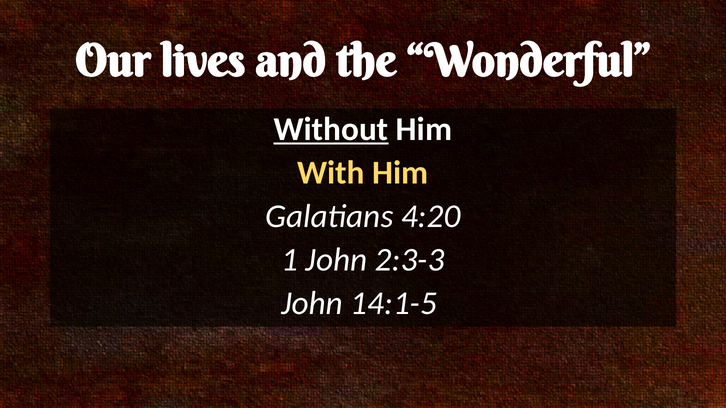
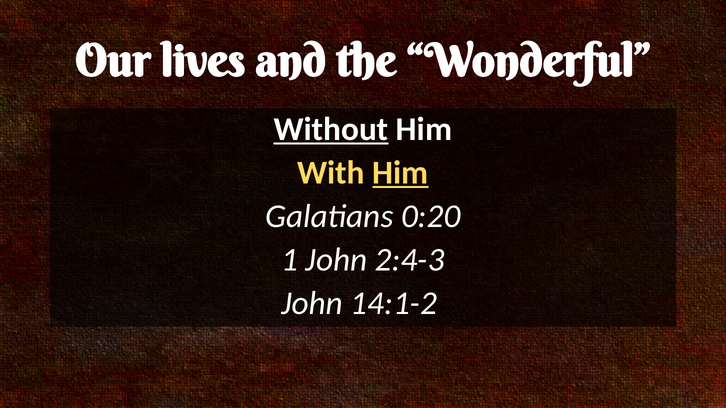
Him underline: none -> present (400, 173)
4:20: 4:20 -> 0:20 (431, 216)
2:3-3: 2:3-3 -> 2:4-3 (410, 260)
14:1-5: 14:1-5 -> 14:1-2 (394, 303)
